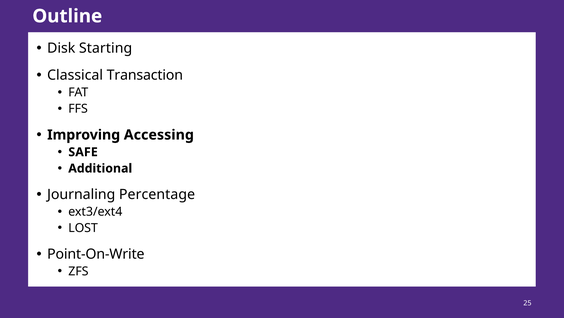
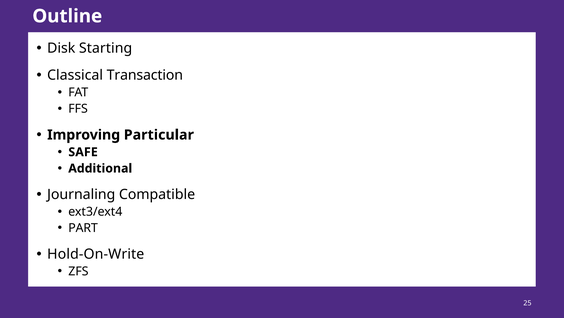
Accessing: Accessing -> Particular (159, 135)
Percentage: Percentage -> Compatible (157, 194)
LOST: LOST -> PART (83, 228)
Point-On-Write: Point-On-Write -> Hold-On-Write (96, 254)
